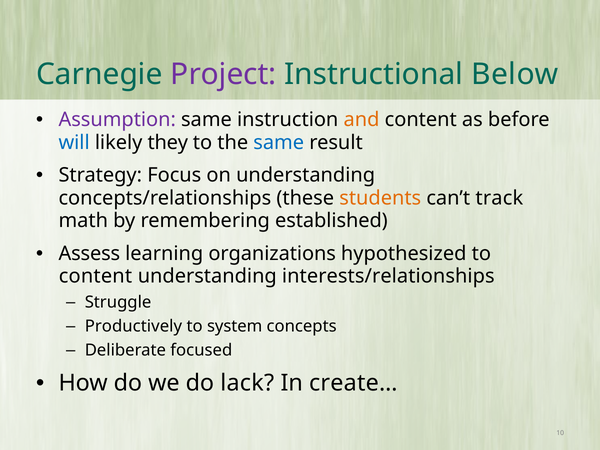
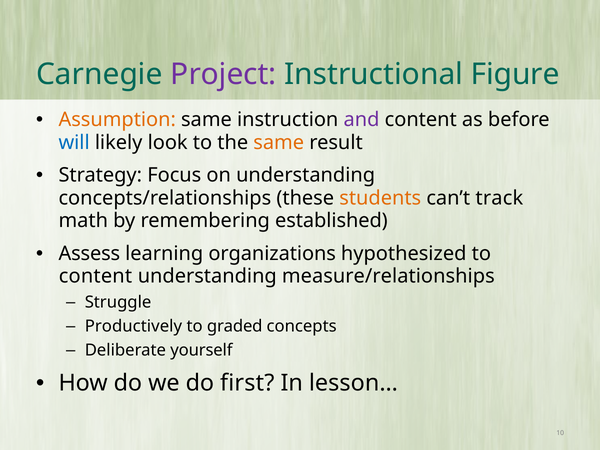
Below: Below -> Figure (515, 74)
Assumption colour: purple -> orange (117, 120)
and colour: orange -> purple (362, 120)
they: they -> look (168, 142)
same colour: blue -> orange (279, 142)
interests/relationships: interests/relationships -> measure/relationships (388, 276)
system: system -> graded (235, 326)
focused: focused -> yourself (201, 350)
lack: lack -> first (247, 383)
create…: create… -> lesson… (353, 383)
